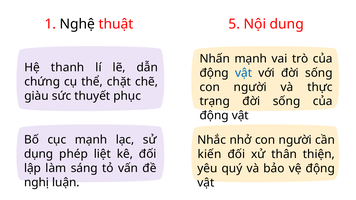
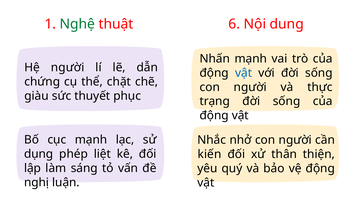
Nghệ colour: black -> green (77, 24)
5: 5 -> 6 (234, 24)
Hệ thanh: thanh -> người (68, 68)
